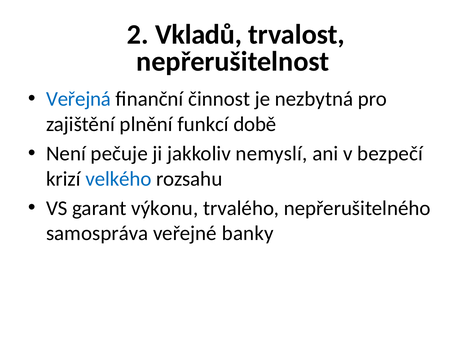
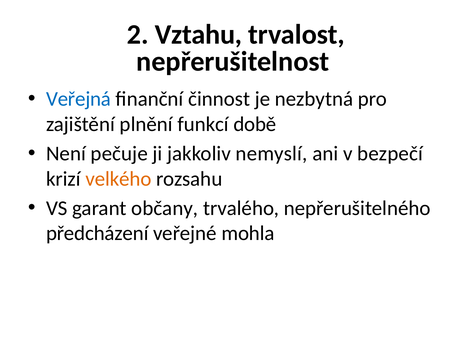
Vkladů: Vkladů -> Vztahu (199, 34)
velkého colour: blue -> orange (119, 179)
výkonu: výkonu -> občany (165, 208)
samospráva: samospráva -> předcházení (97, 233)
banky: banky -> mohla (248, 233)
